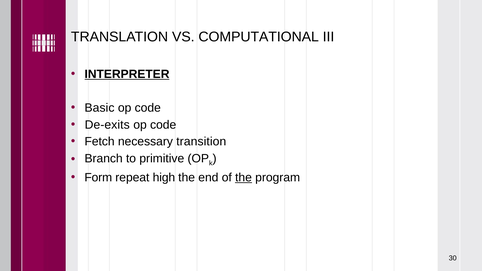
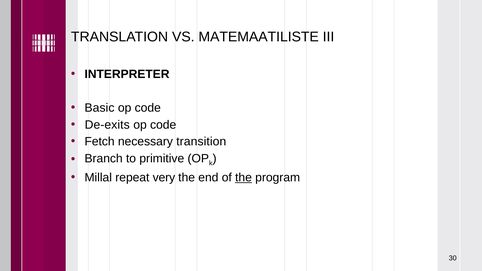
COMPUTATIONAL: COMPUTATIONAL -> MATEMAATILISTE (259, 37)
INTERPRETER underline: present -> none (127, 74)
Form: Form -> Millal (98, 177)
high: high -> very (164, 177)
